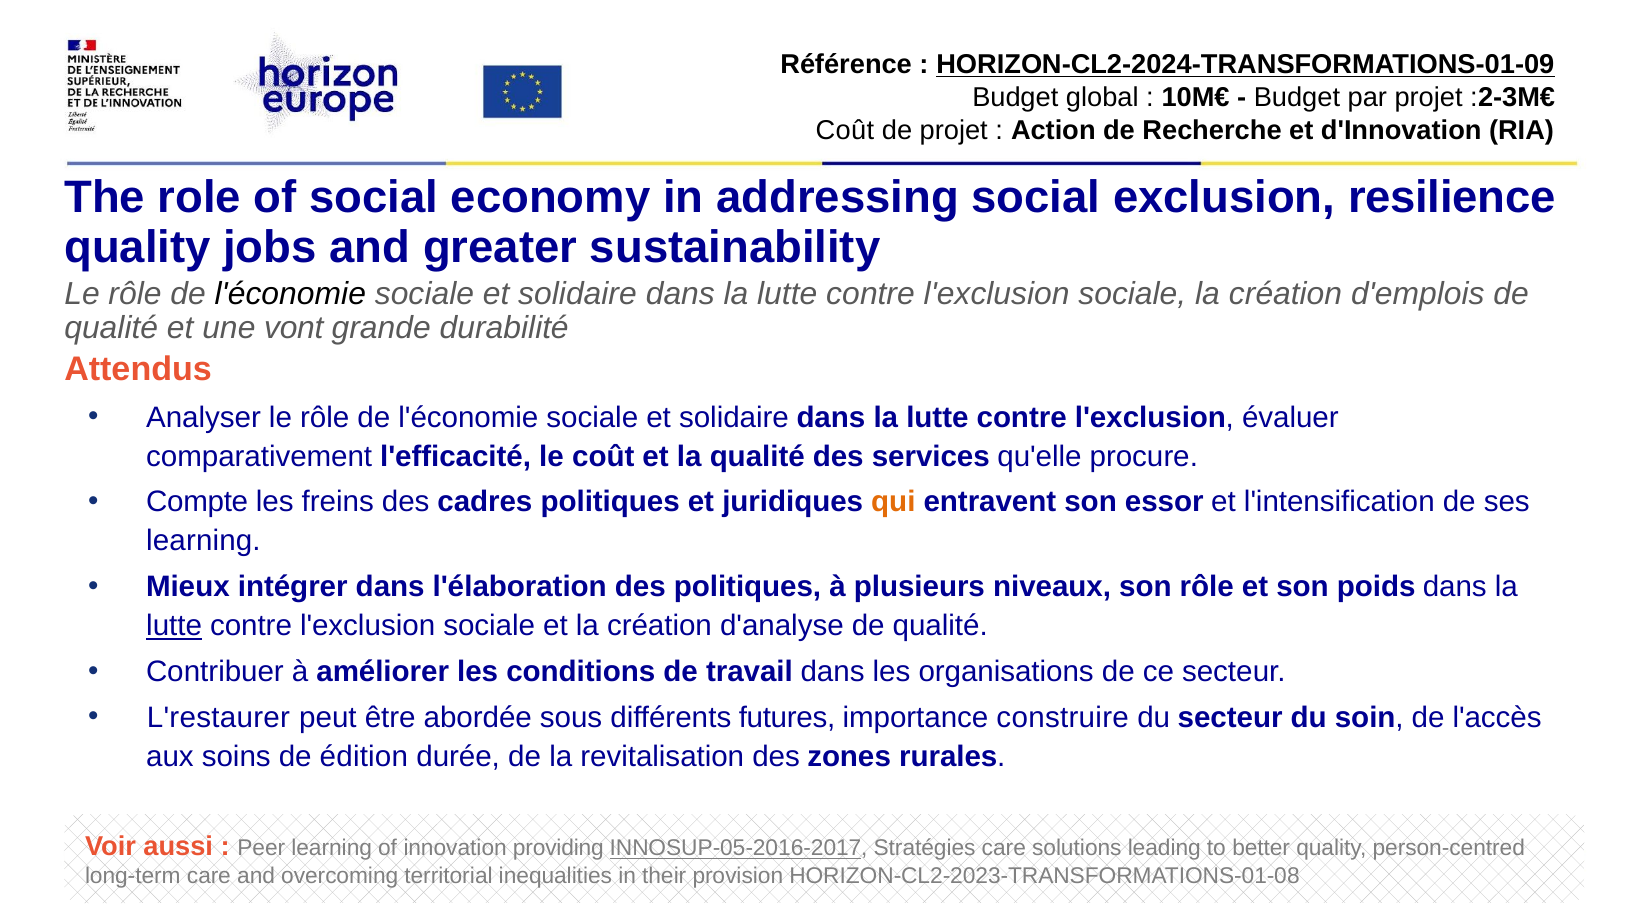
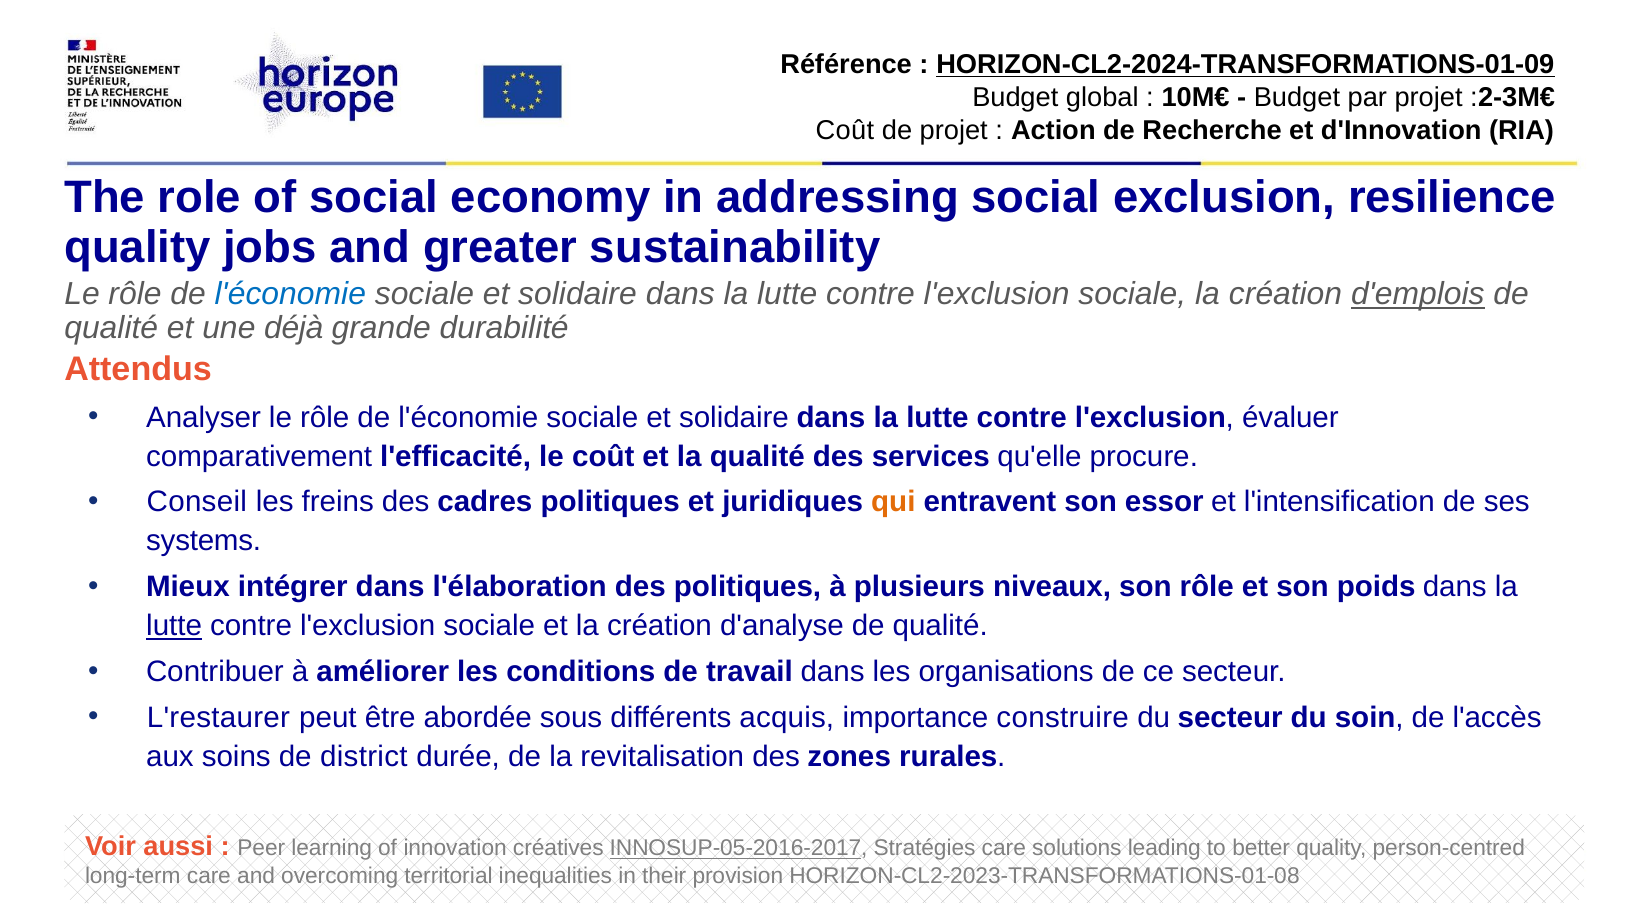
l'économie colour: black -> blue (290, 294)
d'emplois underline: none -> present (1418, 294)
vont: vont -> déjà (294, 329)
Compte: Compte -> Conseil (197, 502)
learning: learning -> systems (204, 541)
futures: futures -> acquis (787, 718)
édition: édition -> district (364, 757)
providing: providing -> créatives (558, 848)
